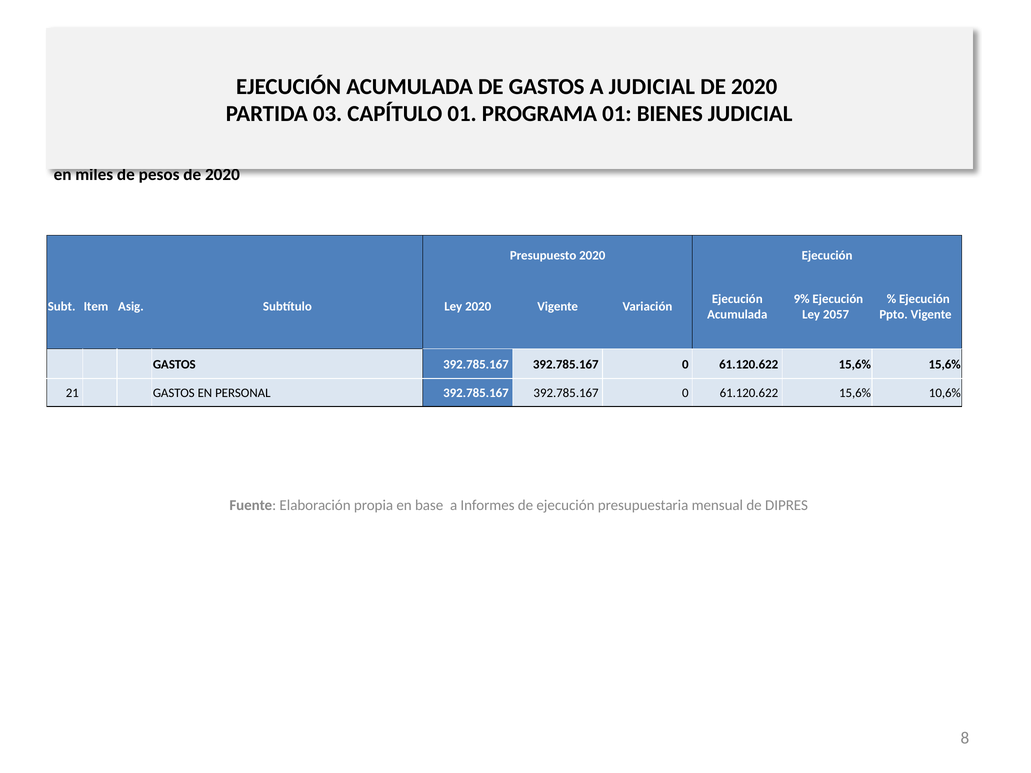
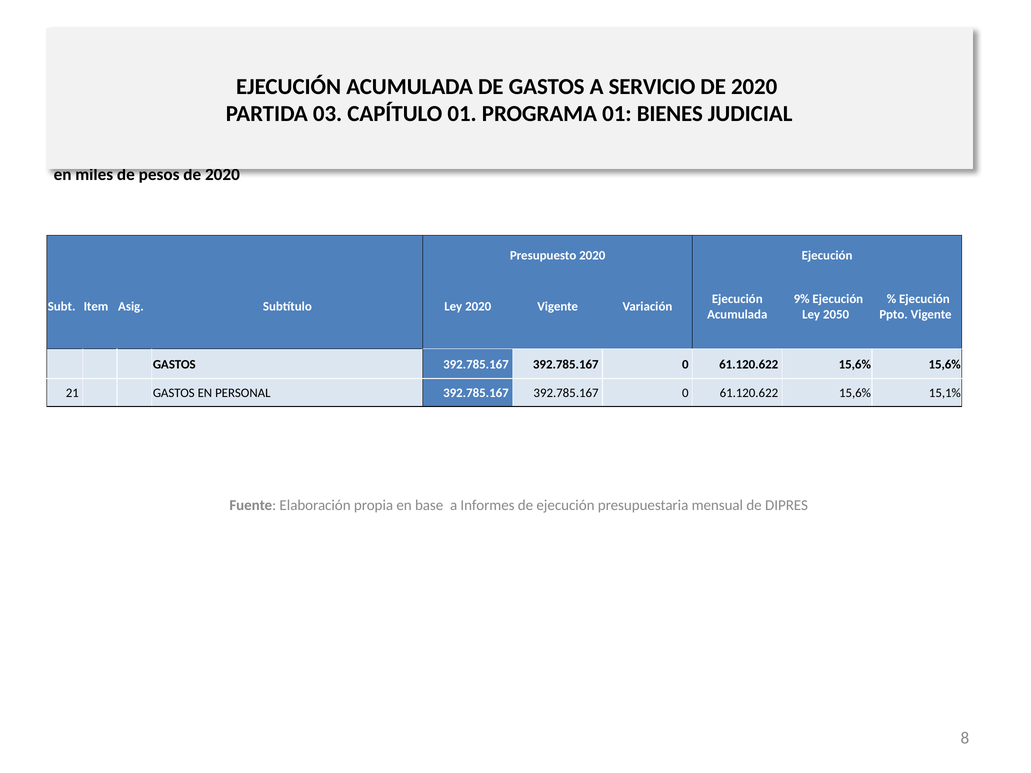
A JUDICIAL: JUDICIAL -> SERVICIO (652, 86)
2057: 2057 -> 2050 (836, 315)
10,6%: 10,6% -> 15,1% (945, 393)
